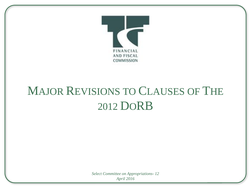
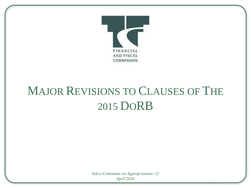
2012: 2012 -> 2015 (108, 107)
